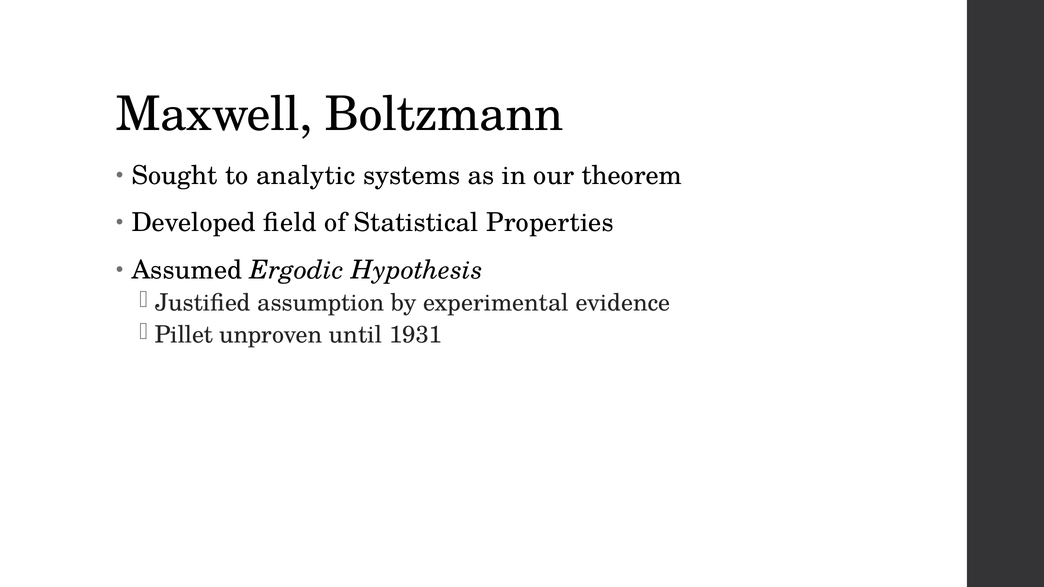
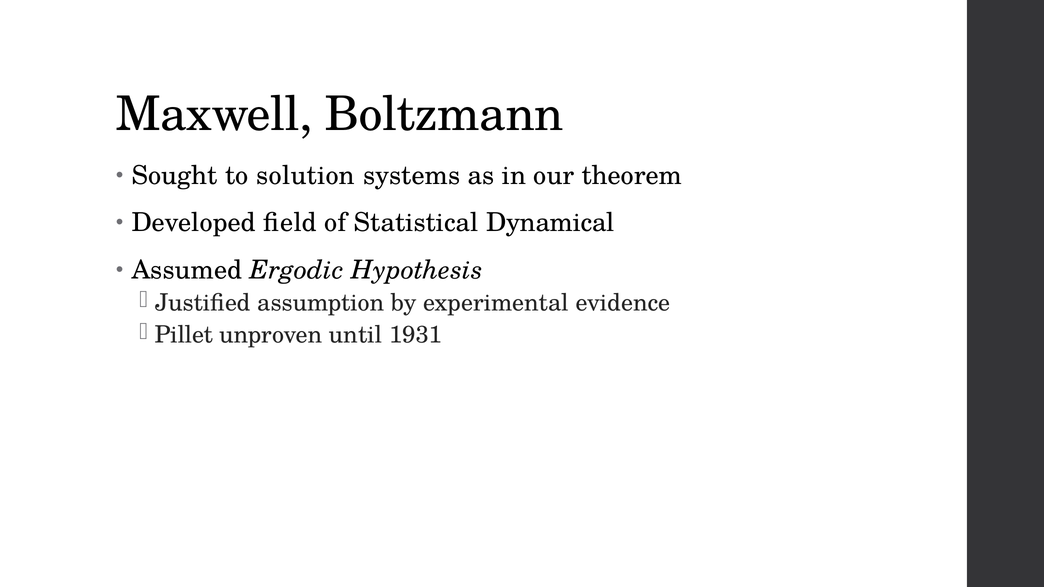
analytic: analytic -> solution (306, 176)
Properties: Properties -> Dynamical (550, 223)
